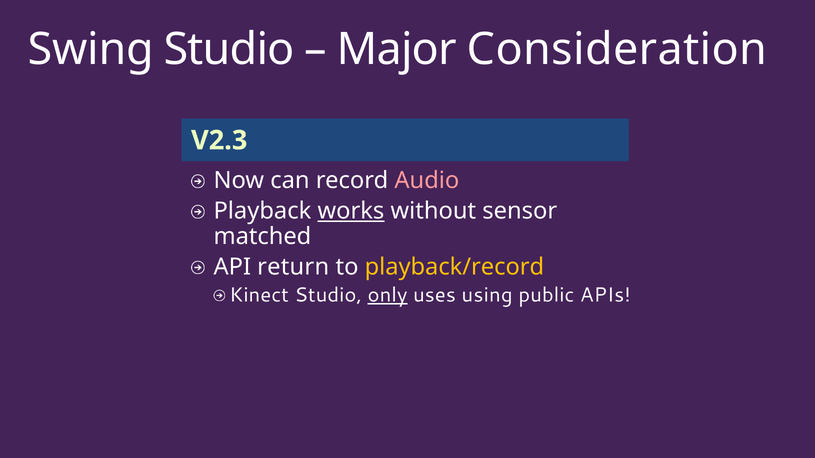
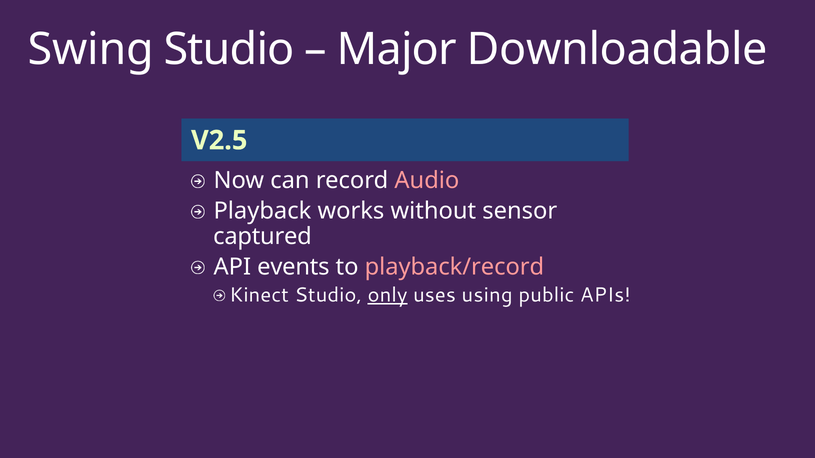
Consideration: Consideration -> Downloadable (617, 49)
V2.3: V2.3 -> V2.5 (219, 140)
works underline: present -> none (351, 211)
matched: matched -> captured (263, 237)
return: return -> events (293, 267)
playback/record colour: yellow -> pink (454, 267)
